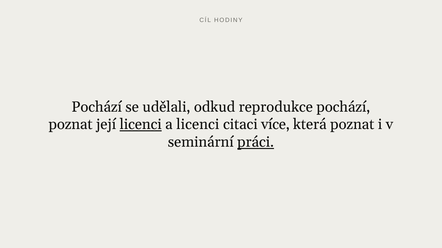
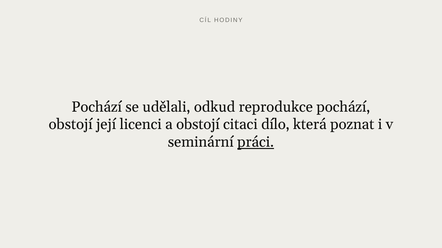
poznat: poznat -> obstojí (71, 125)
licenci underline: present -> none (141, 125)
a licenci: licenci -> obstojí (198, 125)
více: více -> dílo (275, 125)
